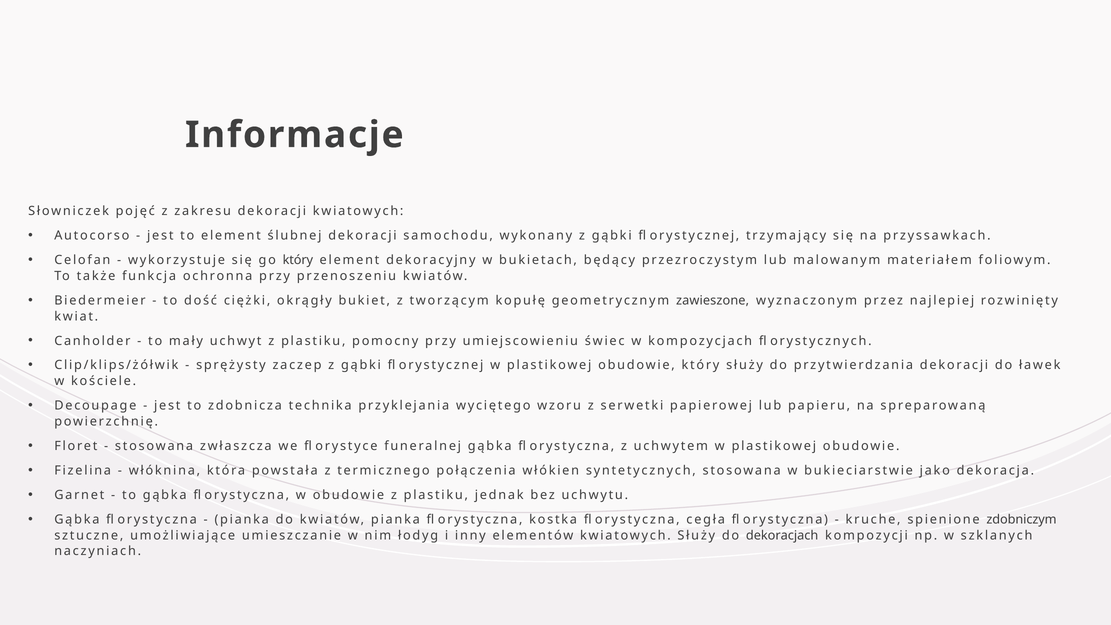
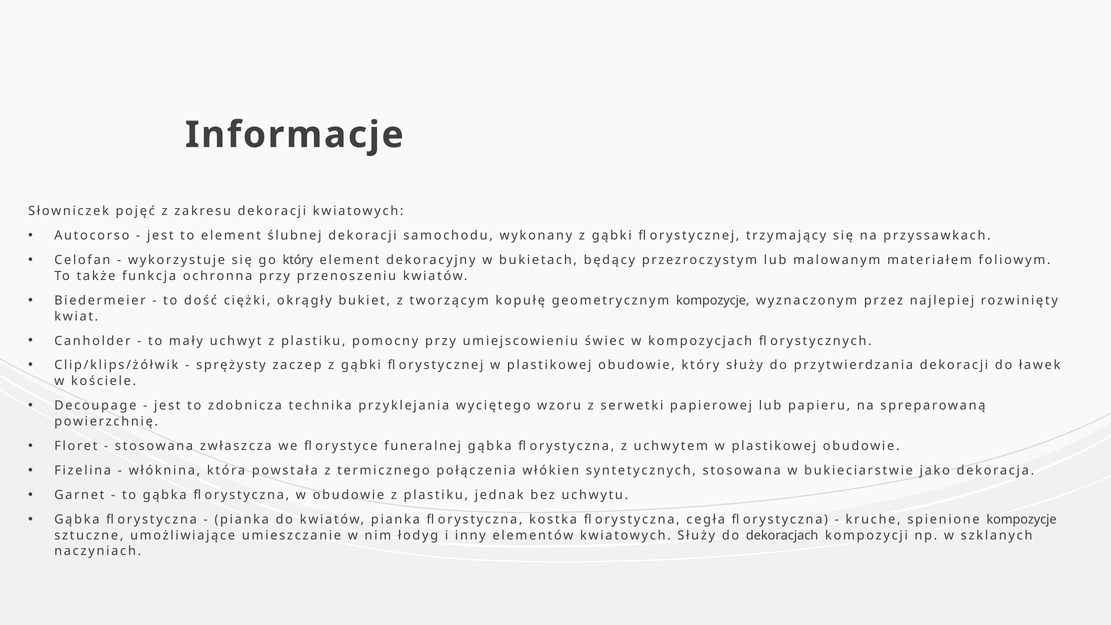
geometrycznym zawieszone: zawieszone -> kompozycje (713, 300)
spienione zdobniczym: zdobniczym -> kompozycje (1022, 519)
